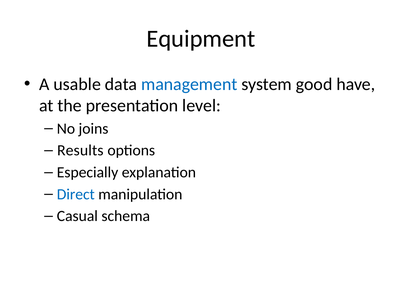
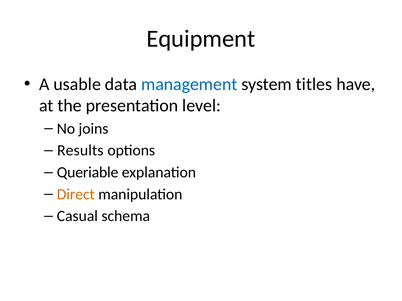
good: good -> titles (314, 84)
Especially: Especially -> Queriable (88, 173)
Direct colour: blue -> orange (76, 195)
